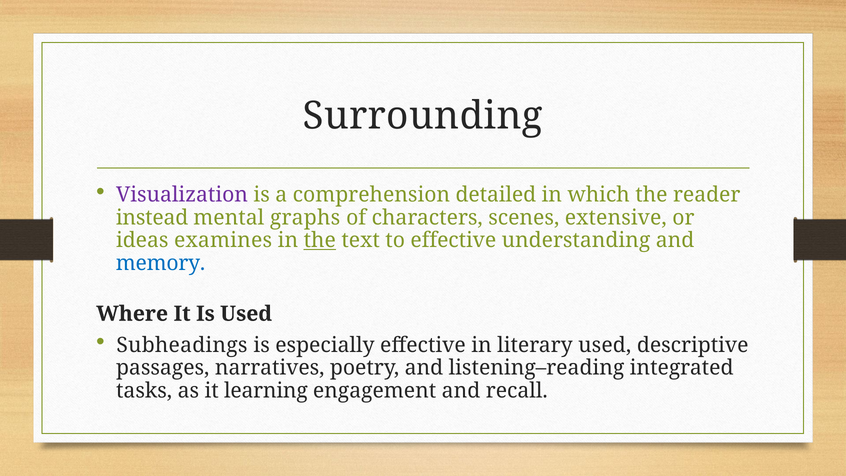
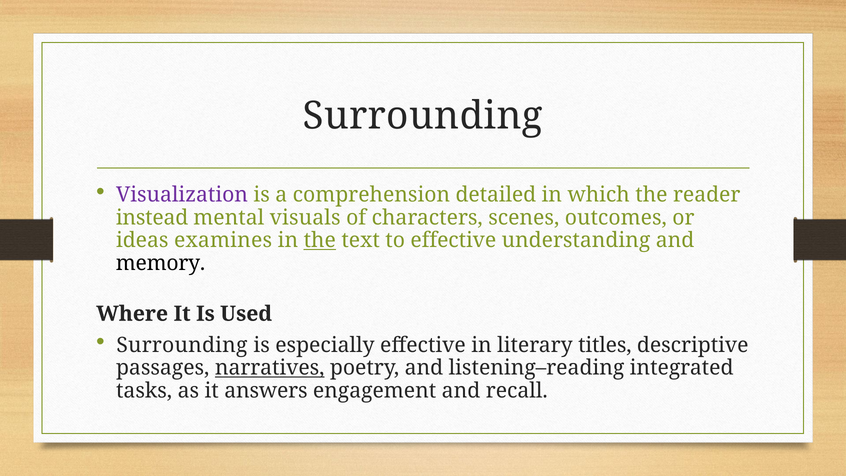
graphs: graphs -> visuals (305, 218)
extensive: extensive -> outcomes (616, 218)
memory colour: blue -> black (161, 263)
Subheadings: Subheadings -> Surrounding (182, 345)
literary used: used -> titles (605, 345)
narratives underline: none -> present (270, 368)
learning: learning -> answers (266, 391)
